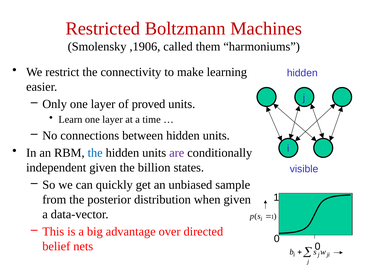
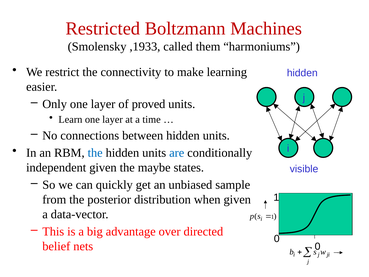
,1906: ,1906 -> ,1933 (145, 47)
are colour: purple -> blue (177, 153)
billion: billion -> maybe (154, 167)
